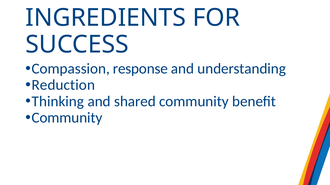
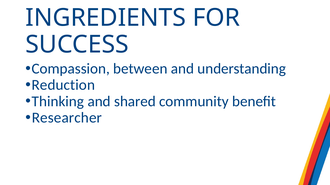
response: response -> between (140, 69)
Community: Community -> Researcher (67, 118)
